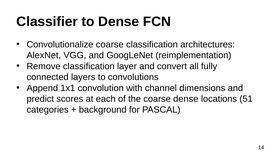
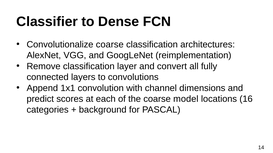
coarse dense: dense -> model (186, 99)
51: 51 -> 16 (246, 99)
